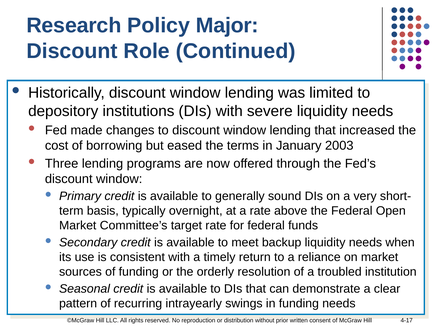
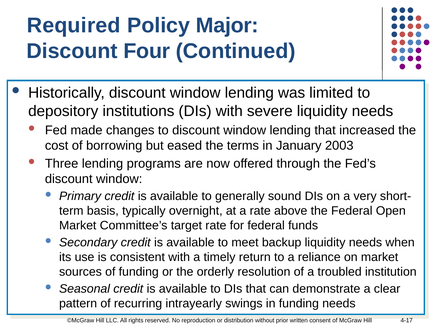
Research: Research -> Required (74, 26)
Role: Role -> Four (147, 51)
